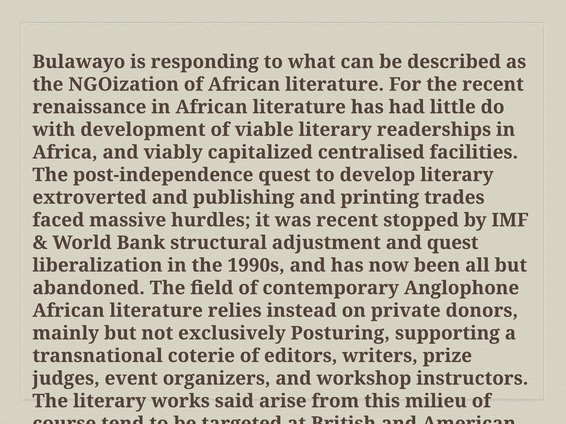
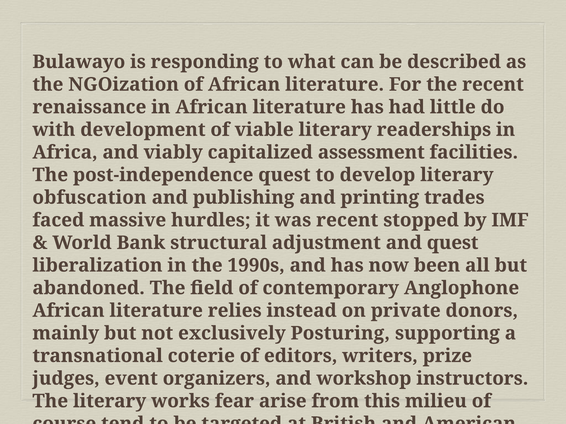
centralised: centralised -> assessment (371, 152)
extroverted: extroverted -> obfuscation (90, 198)
said: said -> fear (234, 402)
